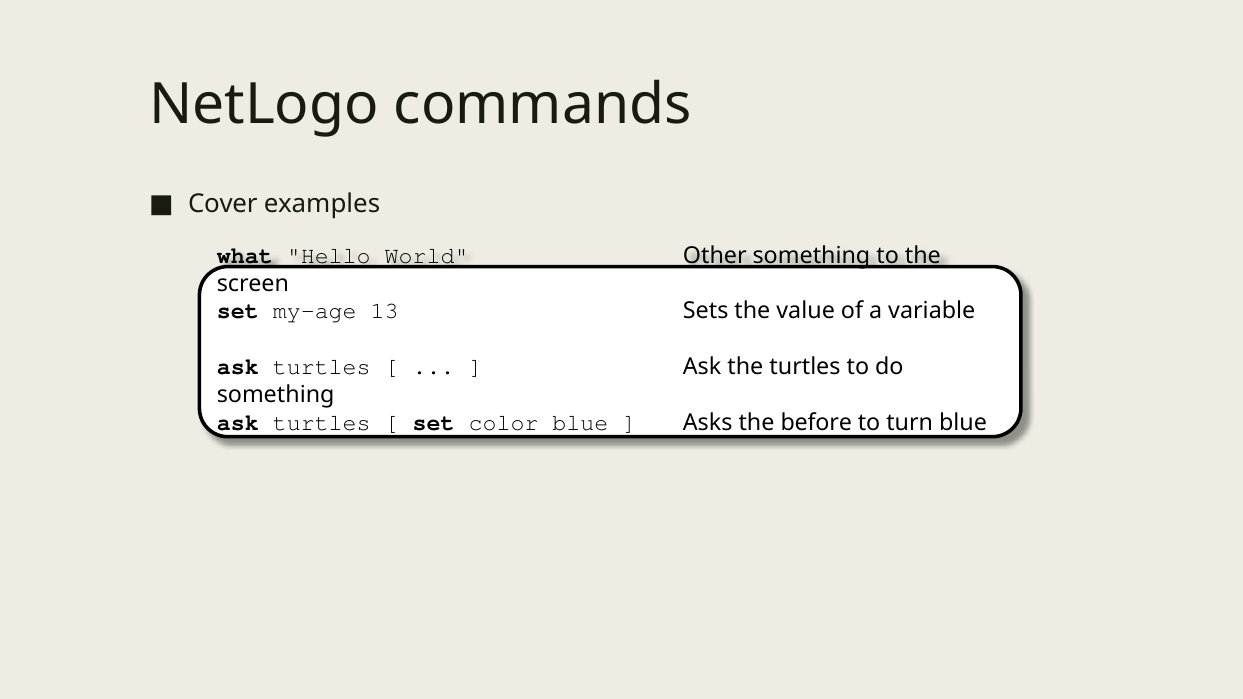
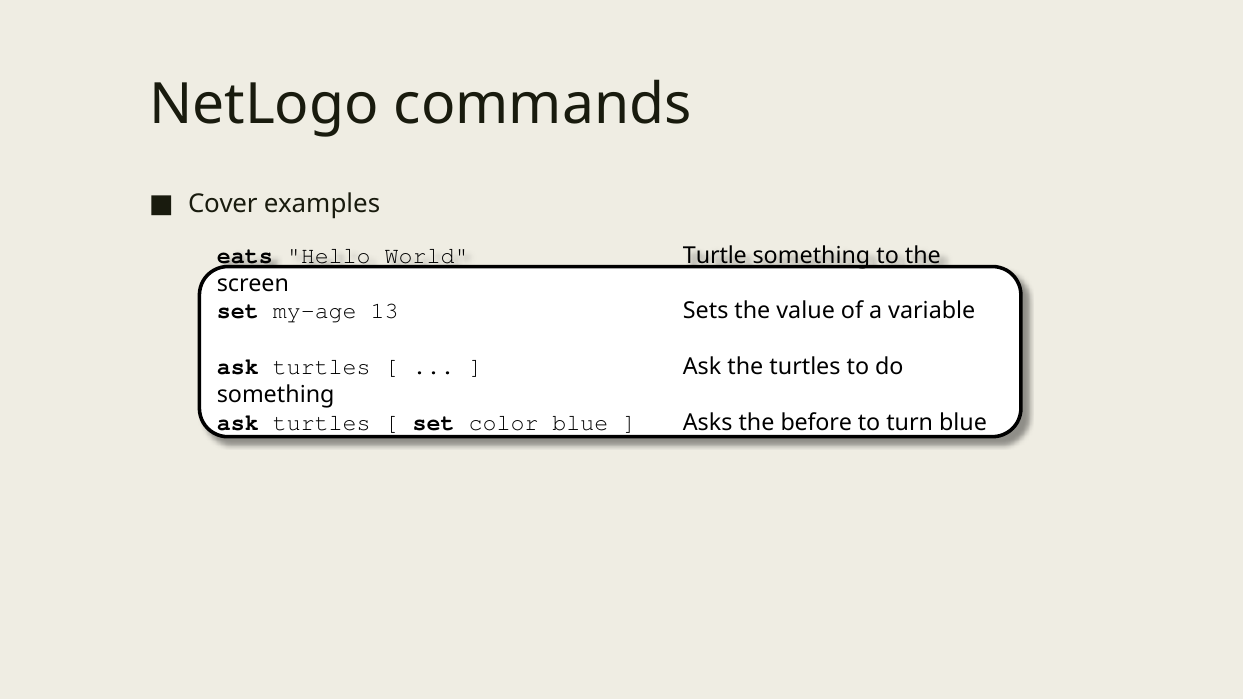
what: what -> eats (245, 255)
Other: Other -> Turtle (715, 255)
